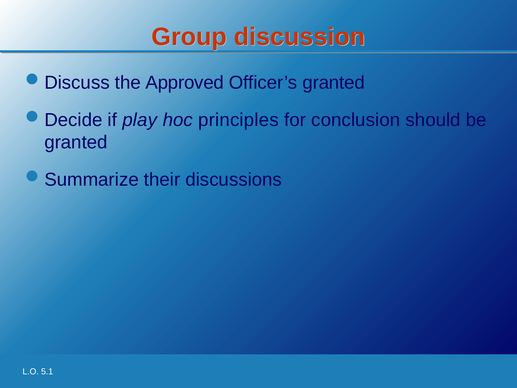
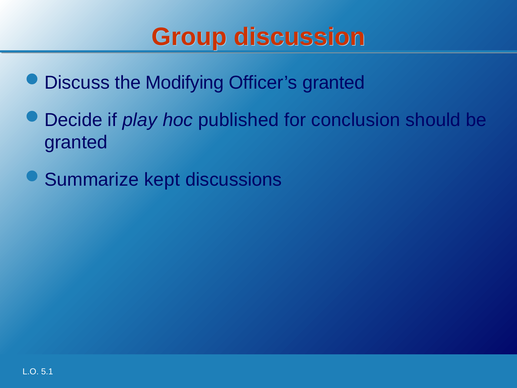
Approved: Approved -> Modifying (185, 83)
principles: principles -> published (238, 120)
their: their -> kept (162, 180)
